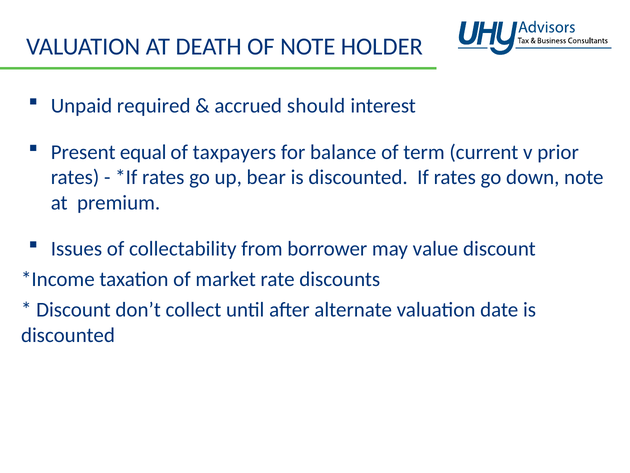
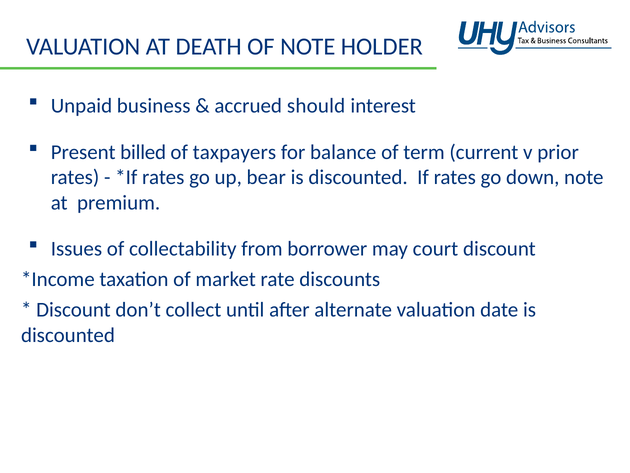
required: required -> business (154, 106)
equal: equal -> billed (143, 152)
value: value -> court (435, 249)
